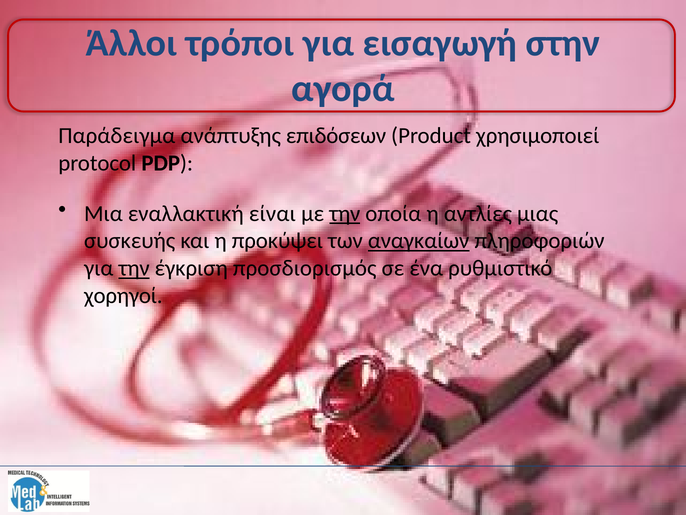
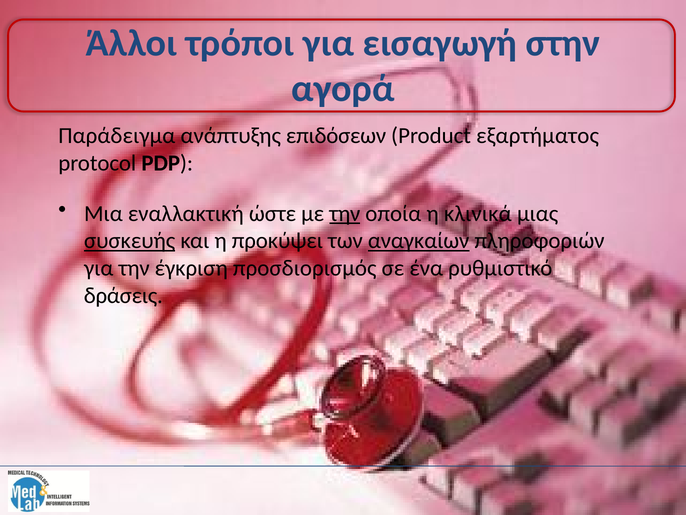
χρησιμοποιεί: χρησιμοποιεί -> εξαρτήματος (538, 136)
είναι: είναι -> ώστε (273, 213)
αντλίες: αντλίες -> κλινικά (478, 213)
συσκευής underline: none -> present (130, 241)
την underline: present -> none (134, 268)
χορηγοί: χορηγοί -> δράσεις (123, 296)
